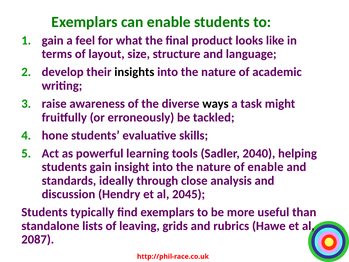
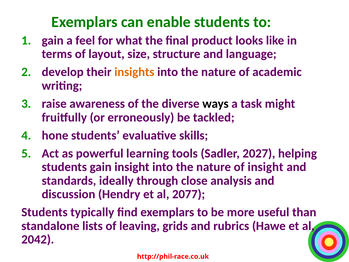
insights colour: black -> orange (134, 72)
2040: 2040 -> 2027 (259, 153)
of enable: enable -> insight (265, 167)
2045: 2045 -> 2077 (189, 194)
2087: 2087 -> 2042 (38, 239)
